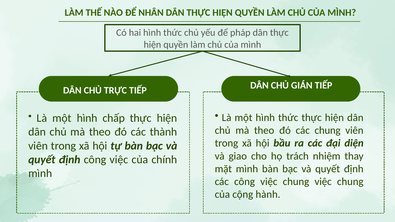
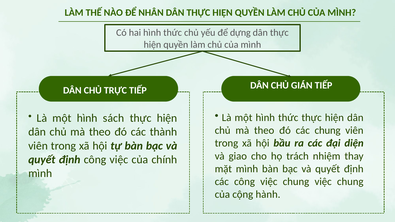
pháp: pháp -> dựng (240, 33)
chấp: chấp -> sách (114, 118)
